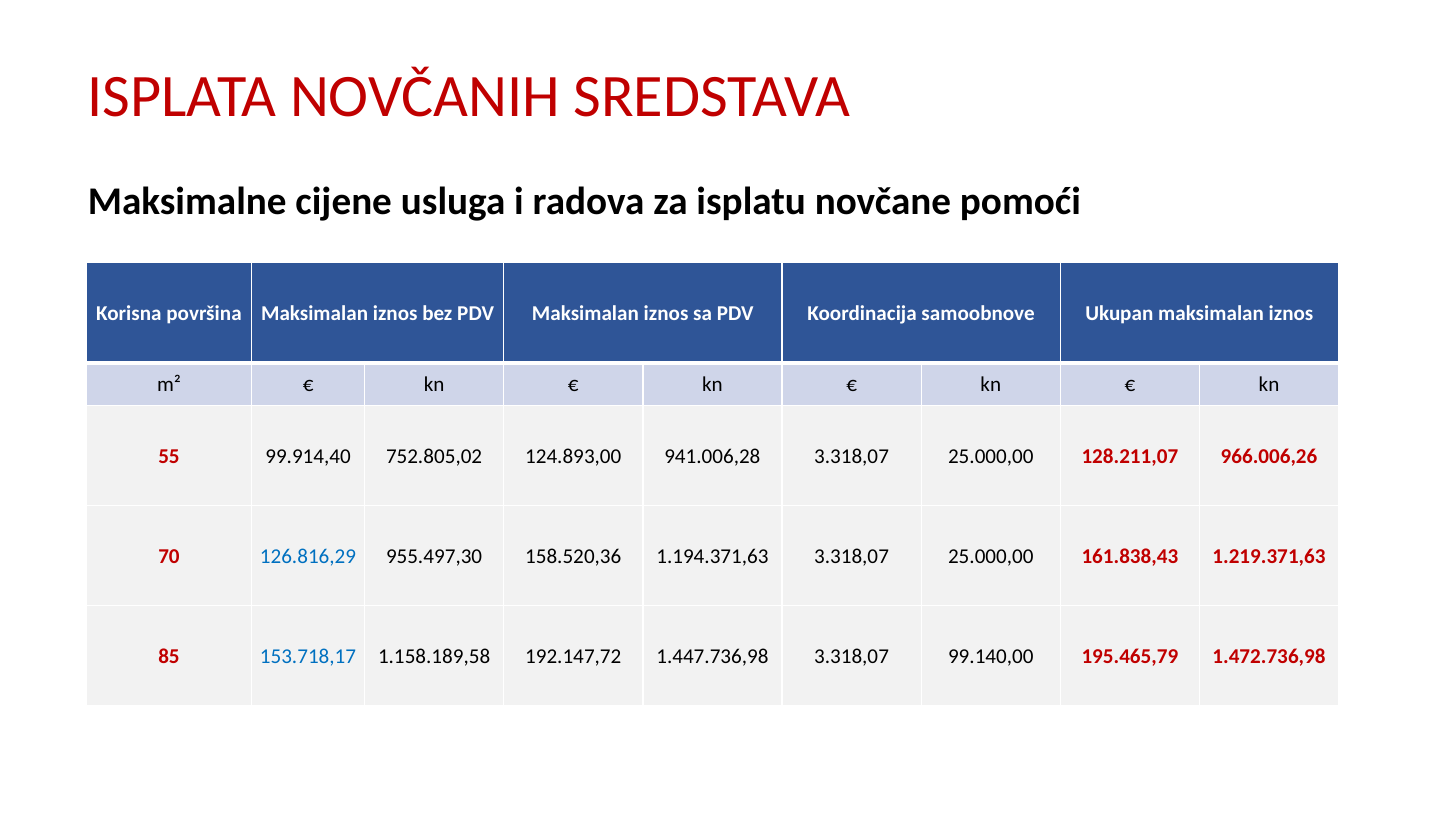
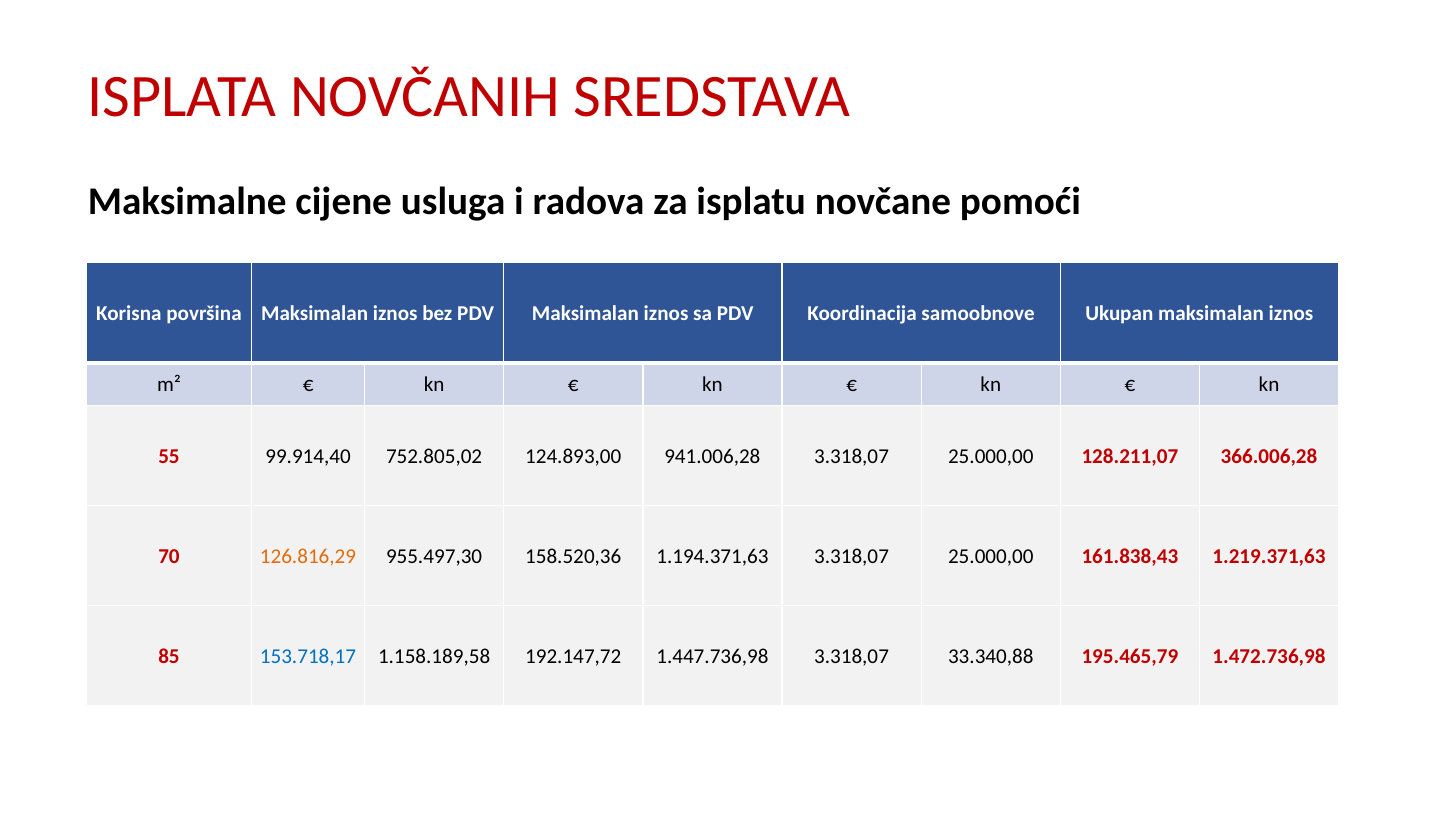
966.006,26: 966.006,26 -> 366.006,28 (1269, 456)
126.816,29 colour: blue -> orange (308, 556)
99.140,00: 99.140,00 -> 33.340,88 (991, 656)
